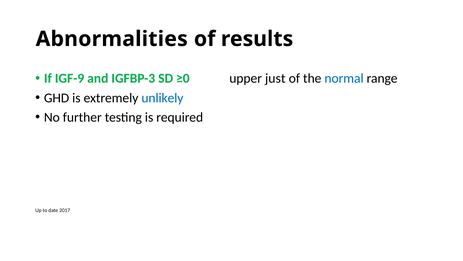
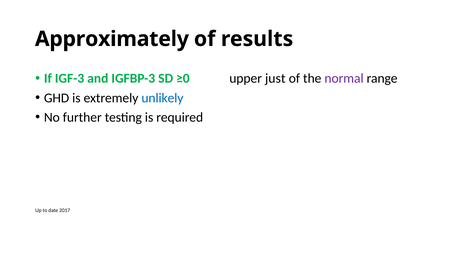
Abnormalities: Abnormalities -> Approximately (112, 39)
IGF-9: IGF-9 -> IGF-3 (70, 78)
normal colour: blue -> purple (344, 78)
